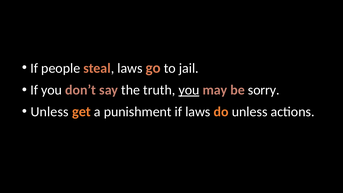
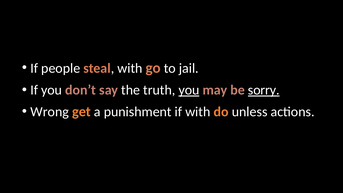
steal laws: laws -> with (130, 68)
sorry underline: none -> present (264, 90)
Unless: Unless -> Wrong (50, 112)
if laws: laws -> with (198, 112)
